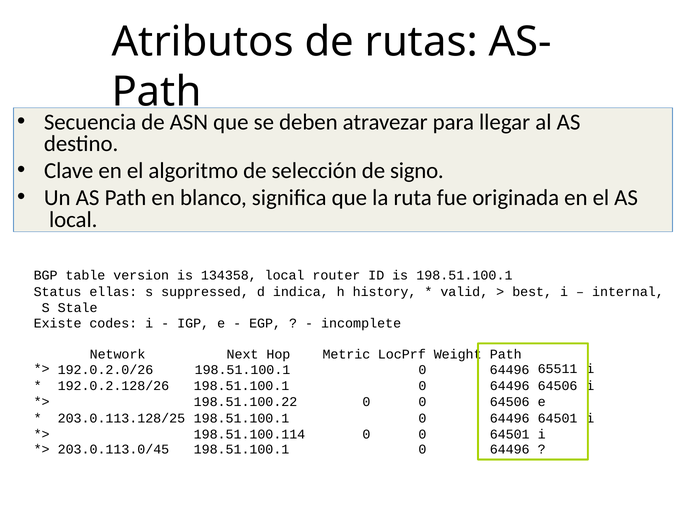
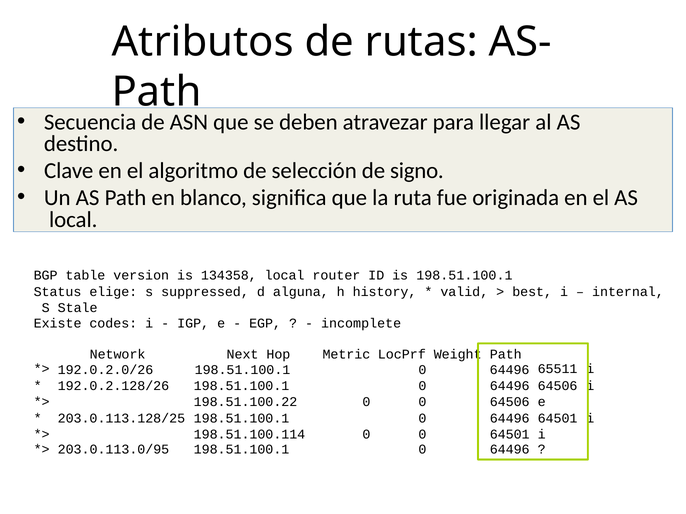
ellas: ellas -> elige (113, 292)
indica: indica -> alguna (301, 292)
203.0.113.0/45: 203.0.113.0/45 -> 203.0.113.0/95 (113, 450)
